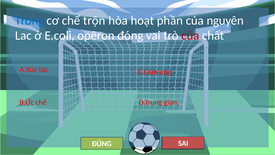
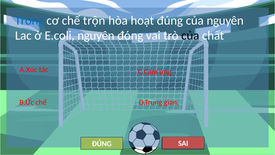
hoạt phần: phần -> đúng (170, 20)
E.coli opêron: opêron -> nguyên (96, 36)
của colour: red -> black (190, 36)
